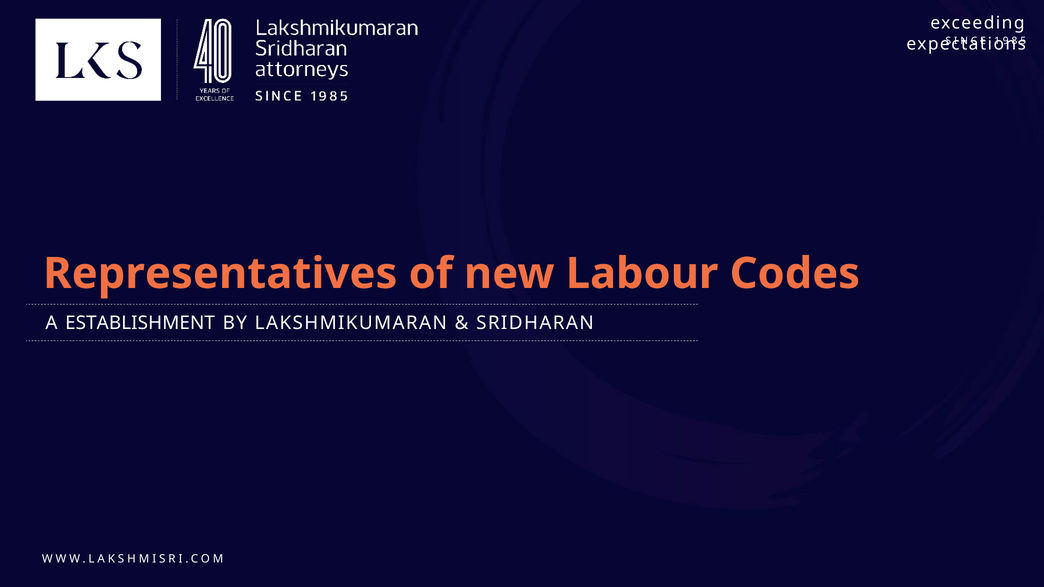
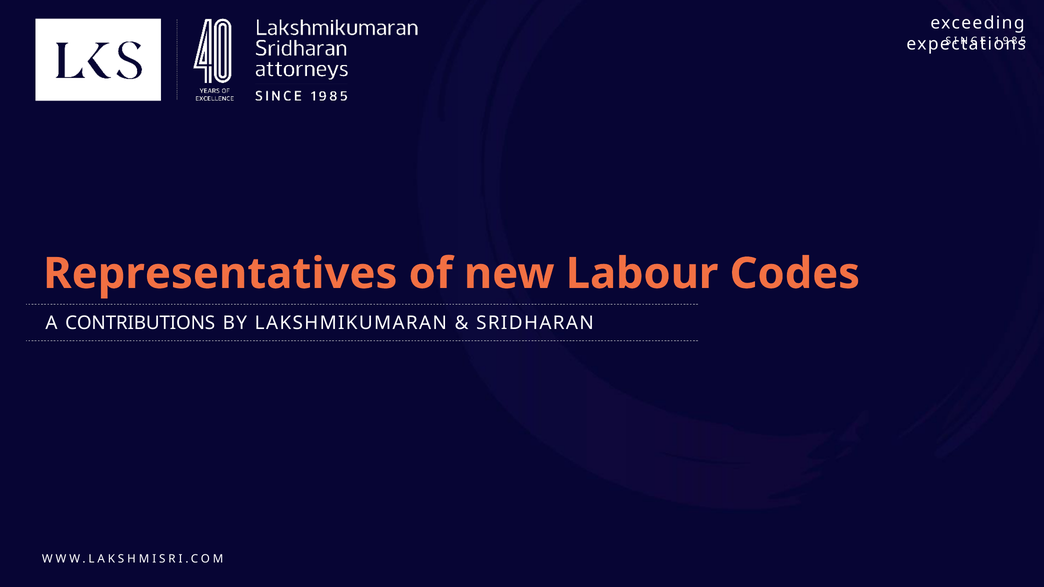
ESTABLISHMENT: ESTABLISHMENT -> CONTRIBUTIONS (140, 323)
